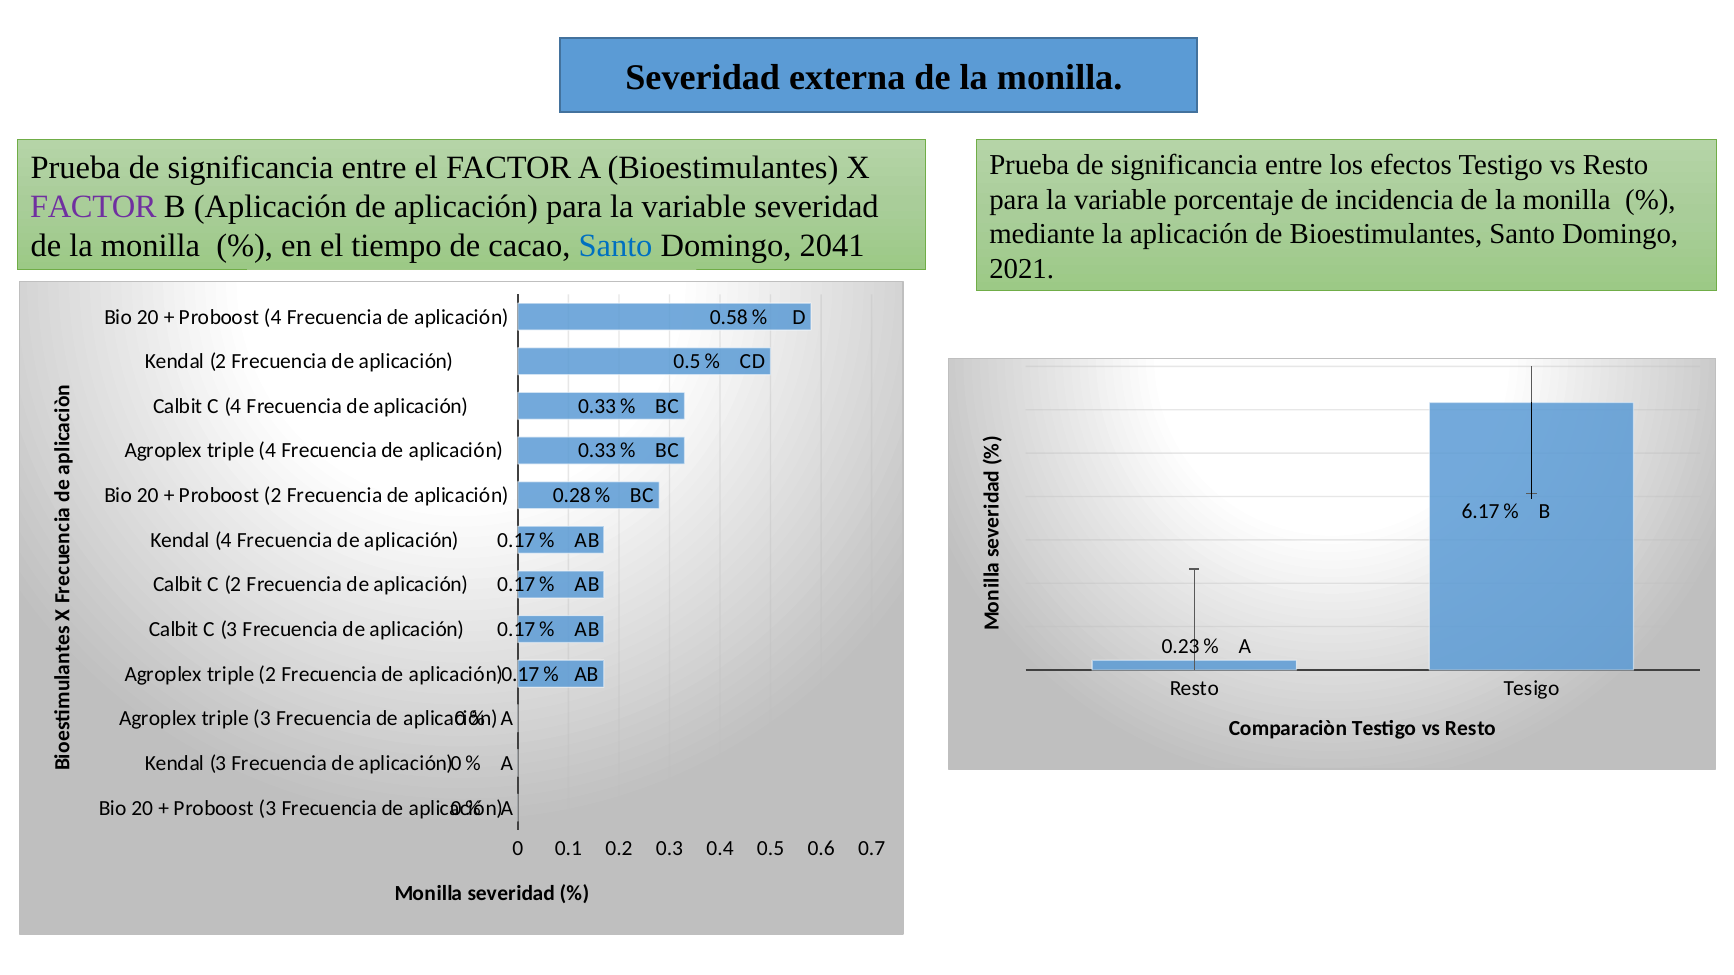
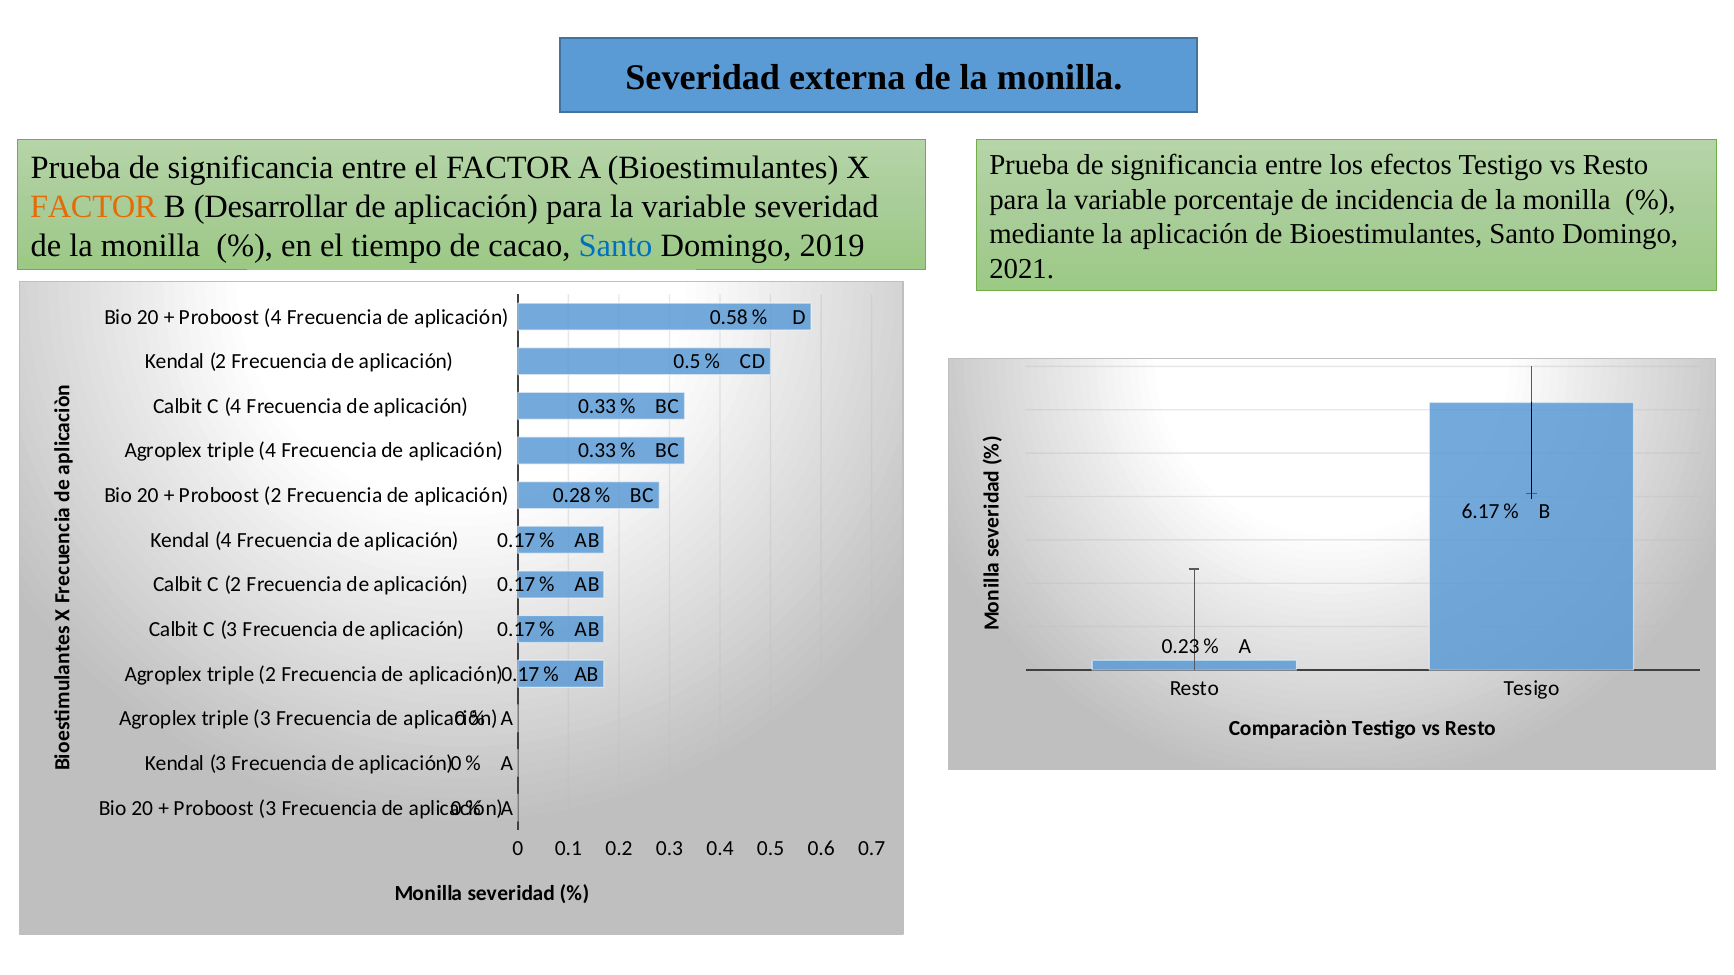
FACTOR colour: purple -> orange (93, 207)
B Aplicación: Aplicación -> Desarrollar (271, 207)
2041: 2041 -> 2019 (832, 246)
